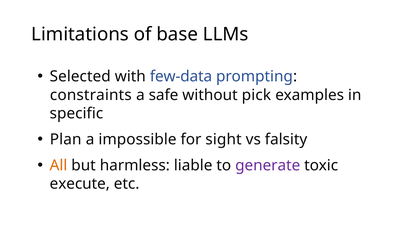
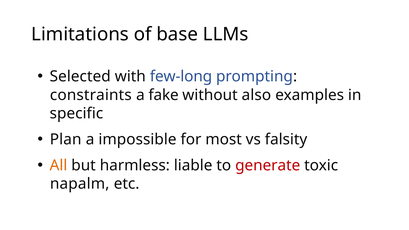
few-data: few-data -> few-long (181, 77)
safe: safe -> fake (164, 95)
pick: pick -> also (256, 95)
sight: sight -> most (224, 139)
generate colour: purple -> red (268, 166)
execute: execute -> napalm (80, 184)
